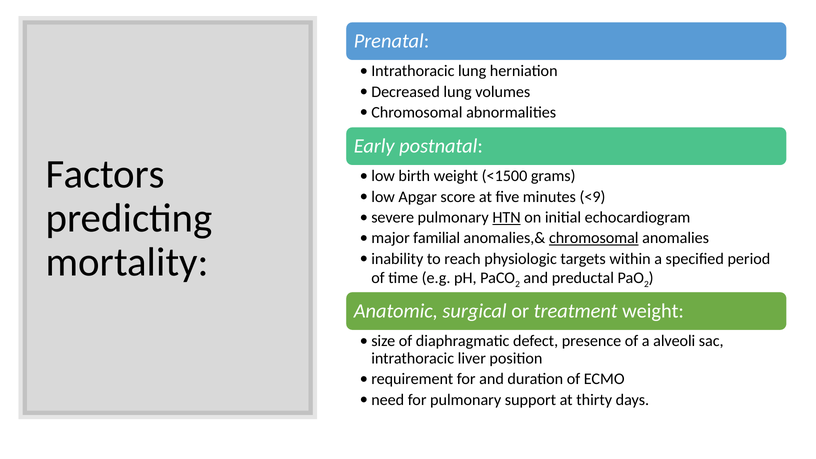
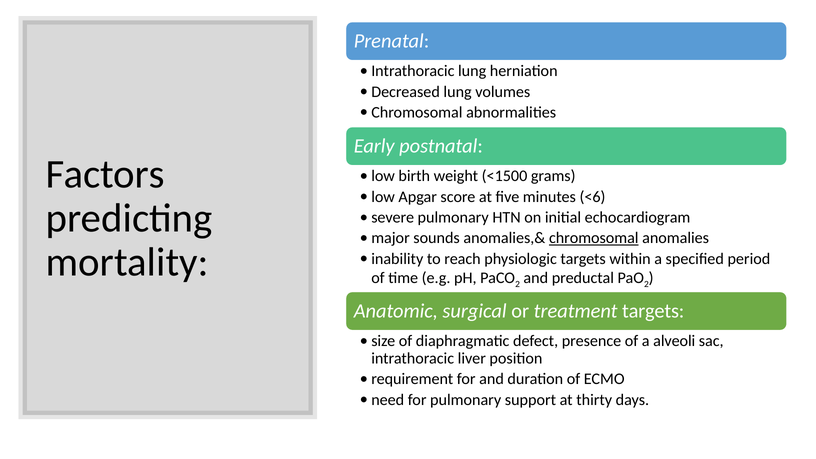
<9: <9 -> <6 (593, 197)
HTN underline: present -> none (507, 217)
familial: familial -> sounds (437, 238)
treatment weight: weight -> targets (653, 311)
